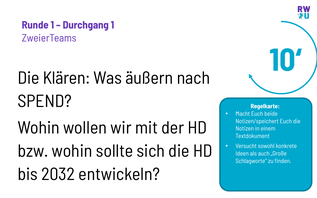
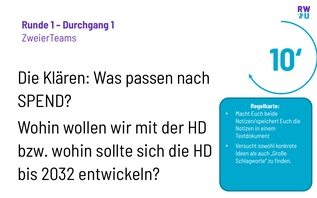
äußern: äußern -> passen (149, 78)
